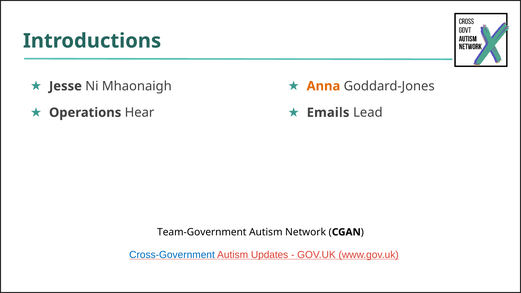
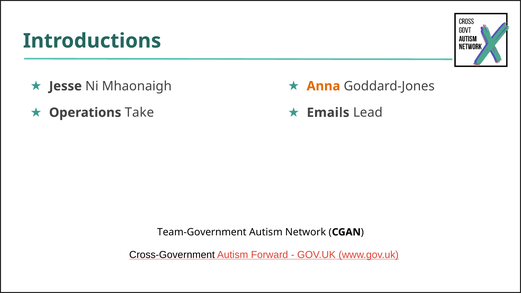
Hear: Hear -> Take (139, 113)
Cross-Government colour: blue -> black (172, 255)
Updates: Updates -> Forward (270, 255)
